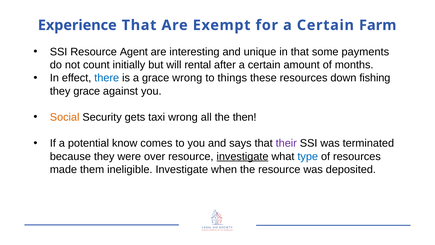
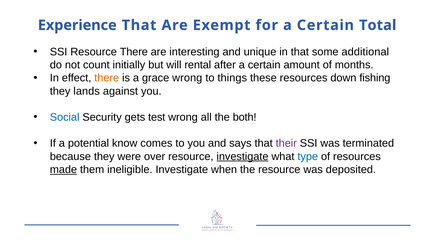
Farm: Farm -> Total (378, 25)
Resource Agent: Agent -> There (134, 52)
payments: payments -> additional (365, 52)
there colour: blue -> orange (107, 78)
they grace: grace -> lands (87, 91)
Social colour: orange -> blue (65, 117)
taxi: taxi -> test (157, 117)
then: then -> both (245, 117)
made underline: none -> present (63, 169)
